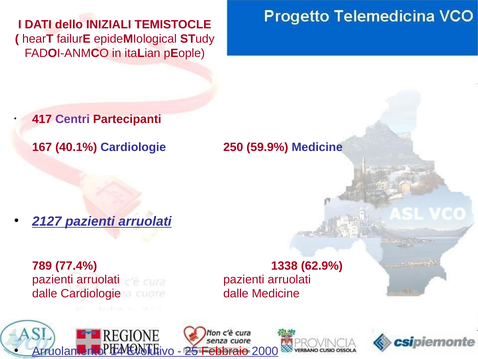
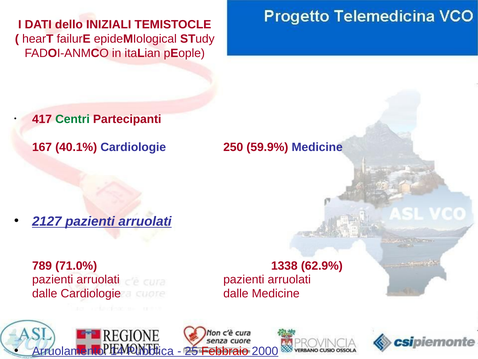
Centri colour: purple -> green (73, 119)
77.4%: 77.4% -> 71.0% (76, 265)
Evolutivo: Evolutivo -> Pubblica (150, 351)
